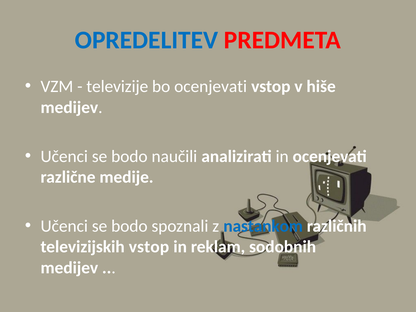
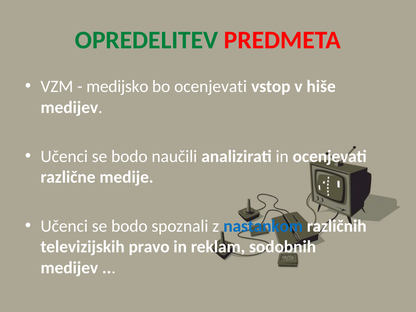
OPREDELITEV colour: blue -> green (147, 40)
televizije: televizije -> medijsko (117, 86)
televizijskih vstop: vstop -> pravo (149, 247)
